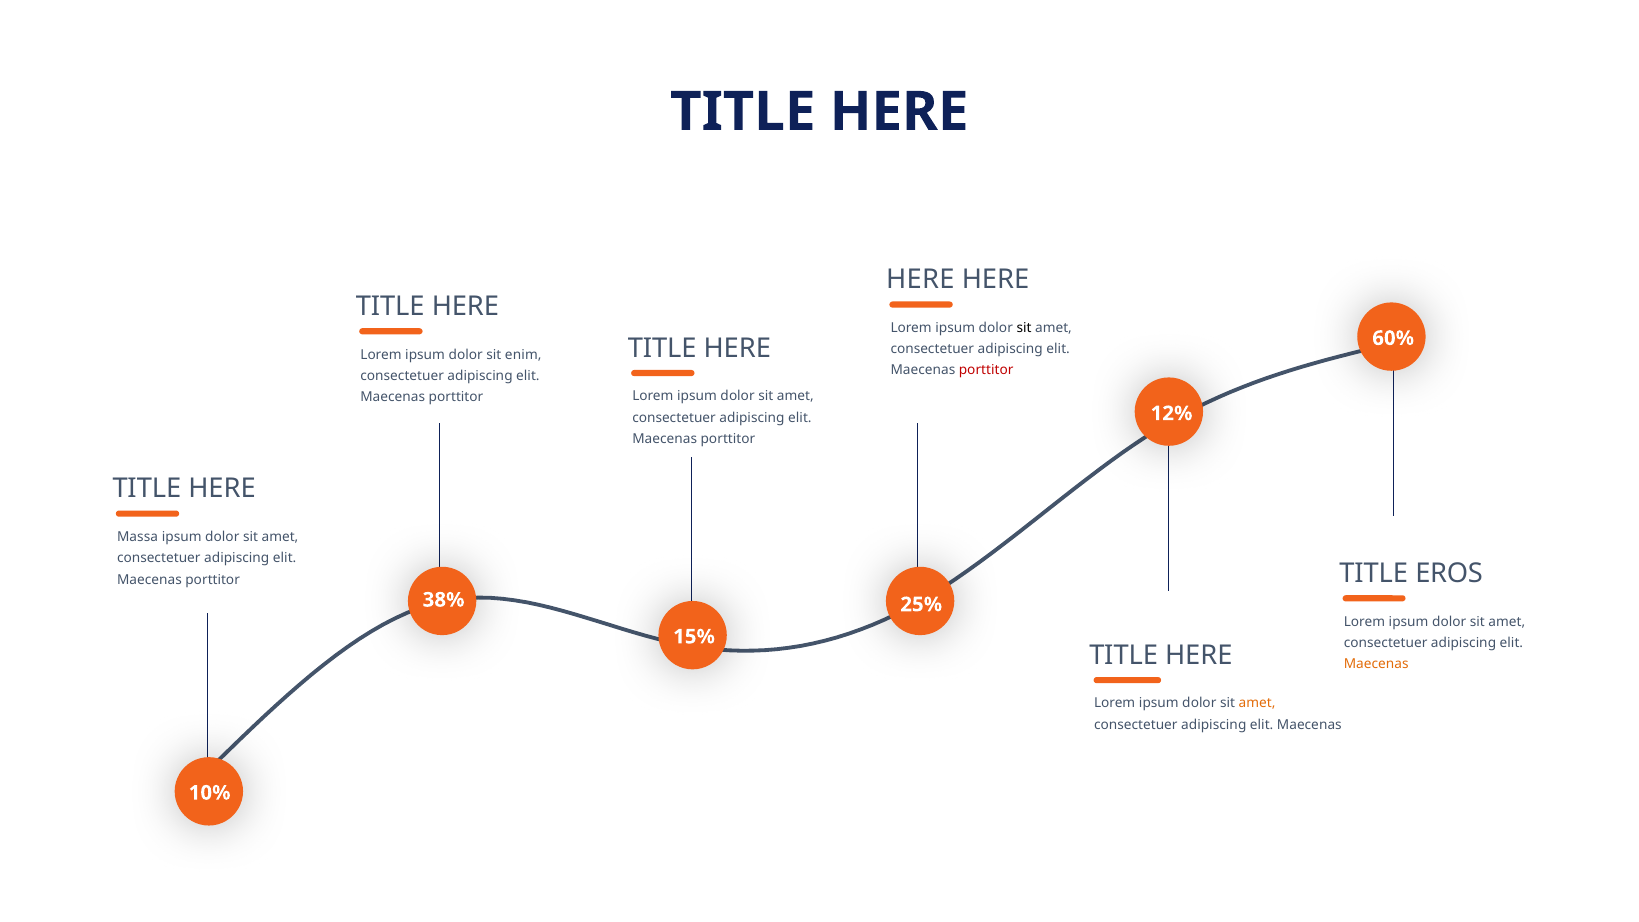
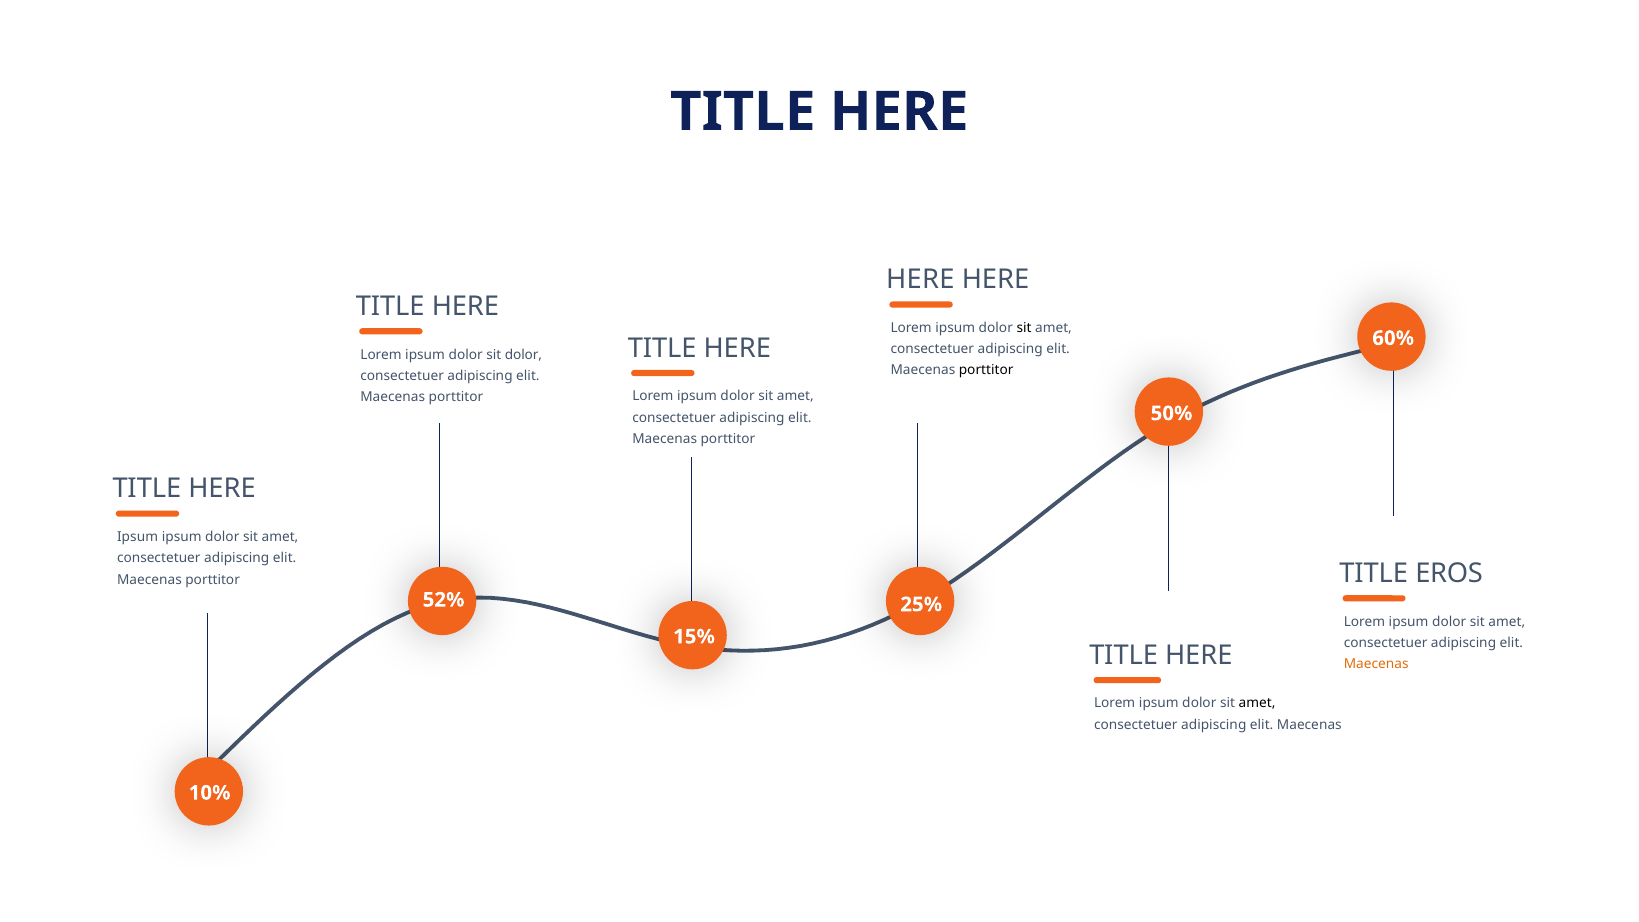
sit enim: enim -> dolor (523, 355)
porttitor colour: red -> black (986, 370)
12%: 12% -> 50% (1172, 413)
Massa: Massa -> Ipsum (138, 537)
38%: 38% -> 52% (444, 600)
amet colour: orange -> black (1257, 703)
